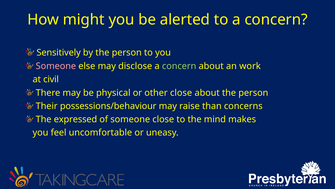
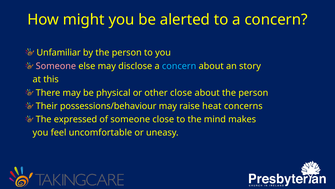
Sensitively: Sensitively -> Unfamiliar (59, 52)
concern colour: light green -> light blue (179, 66)
work: work -> story (250, 66)
civil: civil -> this (51, 79)
than: than -> heat (212, 106)
